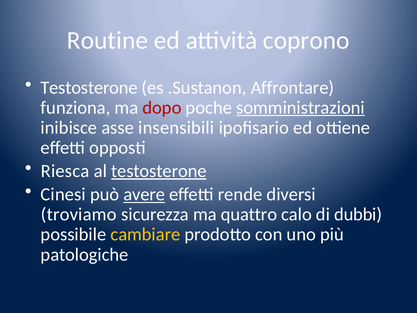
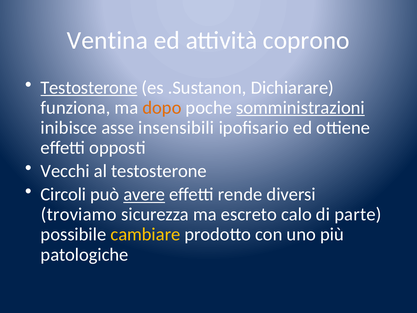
Routine: Routine -> Ventina (107, 40)
Testosterone underline: none -> present (89, 87)
Affrontare: Affrontare -> Dichiarare (292, 87)
dopo colour: red -> orange (162, 108)
Riesca: Riesca -> Vecchi (65, 171)
testosterone underline: present -> none (159, 171)
Cinesi: Cinesi -> Circoli (63, 194)
quattro: quattro -> escreto (249, 214)
dubbi: dubbi -> parte (358, 214)
